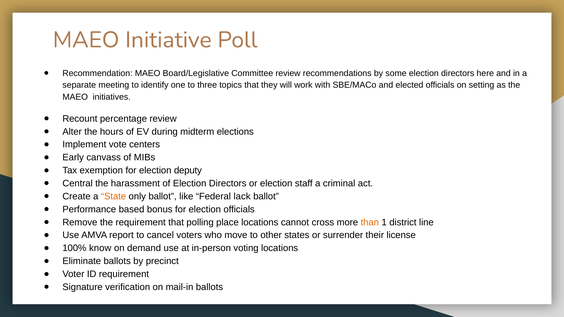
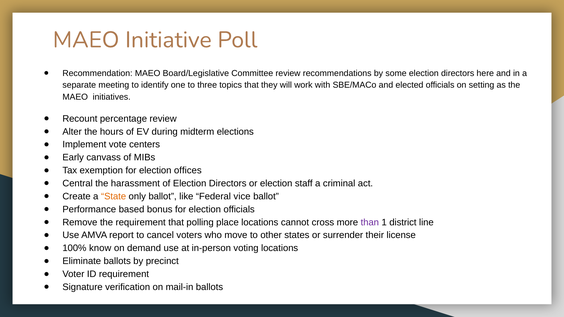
deputy: deputy -> offices (188, 171)
lack: lack -> vice (242, 197)
than colour: orange -> purple (370, 222)
